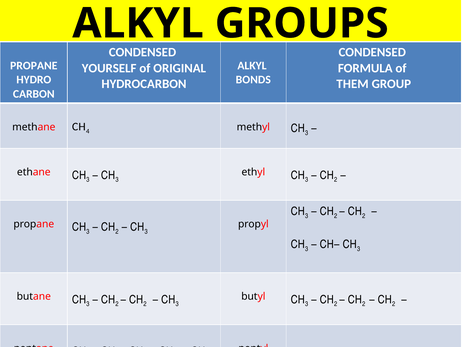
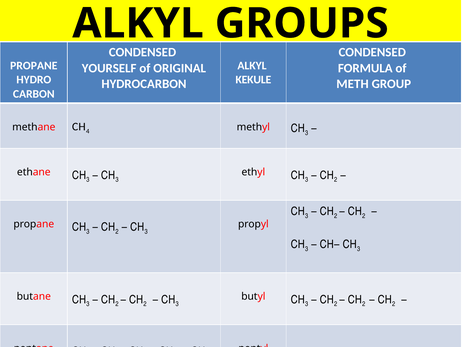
BONDS: BONDS -> KEKULE (253, 80)
THEM: THEM -> METH (353, 84)
